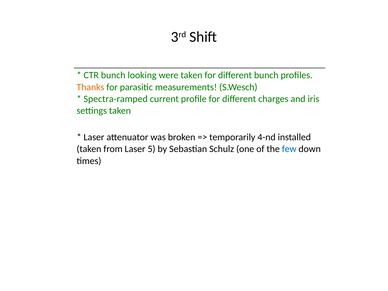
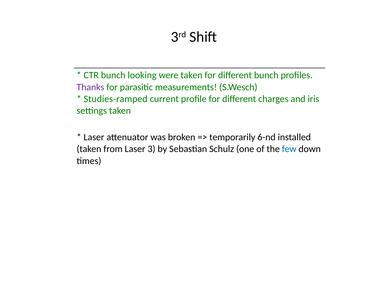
Thanks colour: orange -> purple (90, 87)
Spectra-ramped: Spectra-ramped -> Studies-ramped (116, 99)
4-nd: 4-nd -> 6-nd (267, 137)
5: 5 -> 3 (152, 149)
